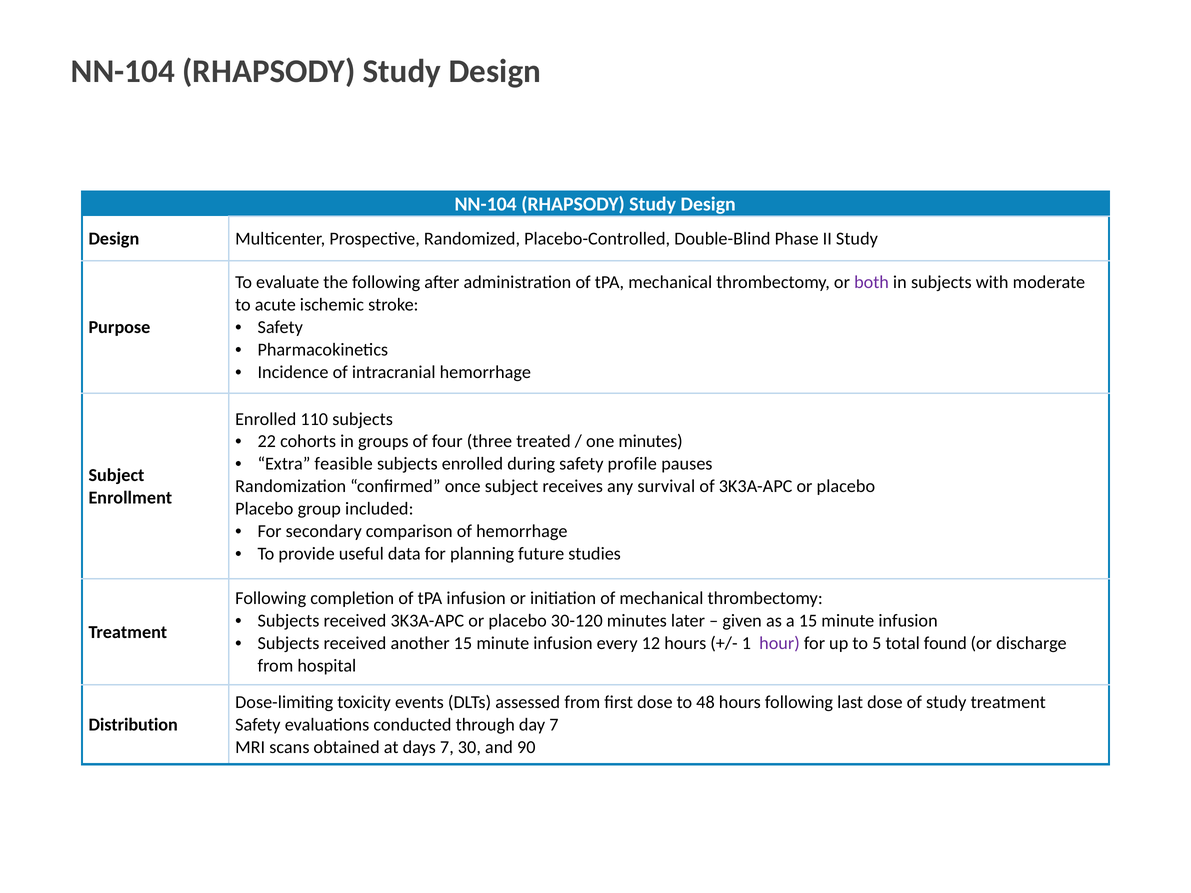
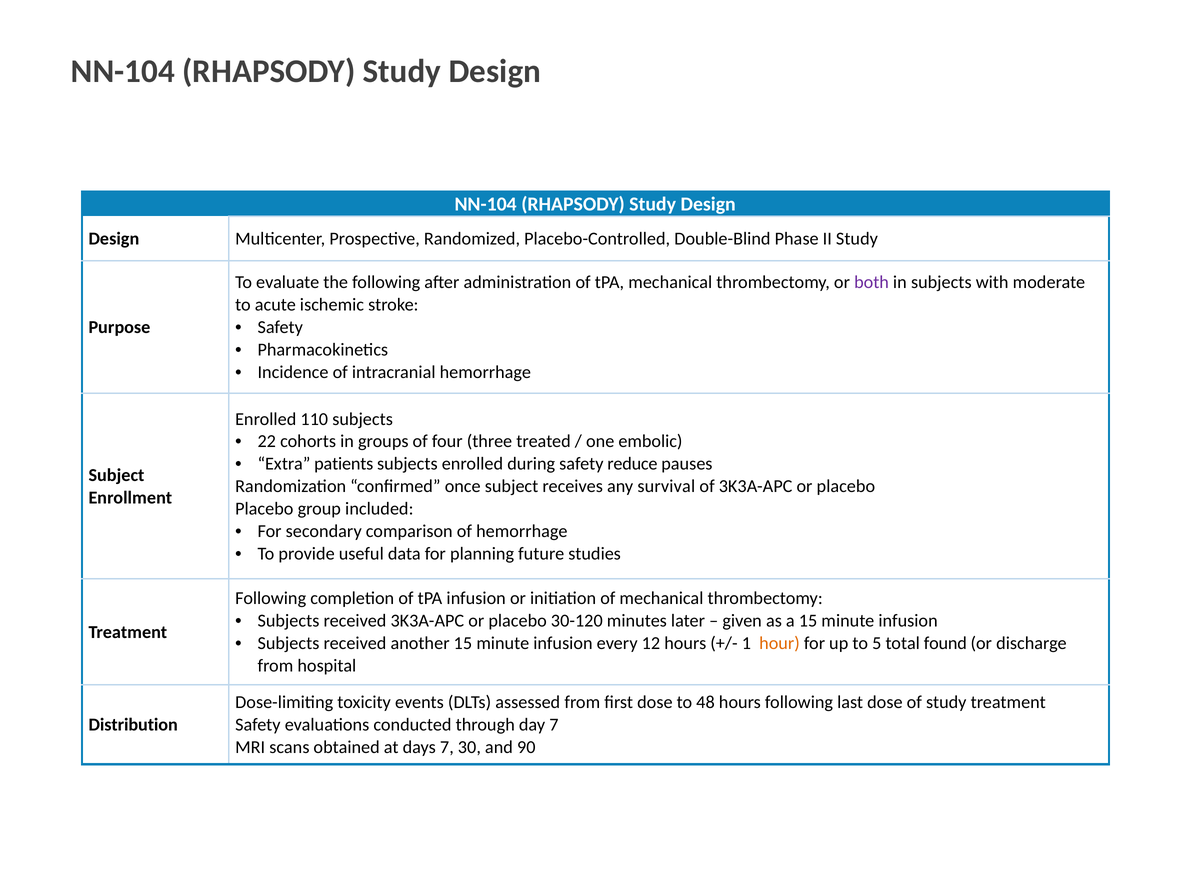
one minutes: minutes -> embolic (650, 442)
feasible: feasible -> patients (344, 464)
profile: profile -> reduce (632, 464)
hour colour: purple -> orange (779, 644)
